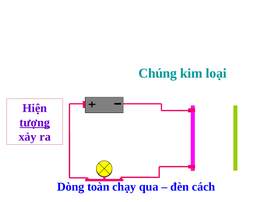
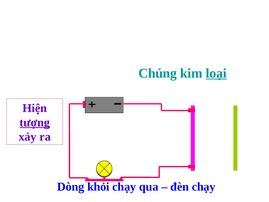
loại underline: none -> present (216, 73)
toàn: toàn -> khỏi (98, 186)
đèn cách: cách -> chạy (204, 186)
